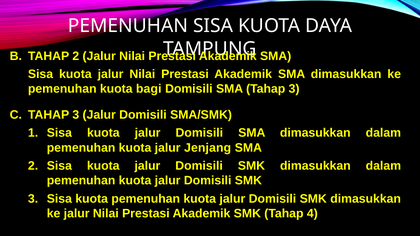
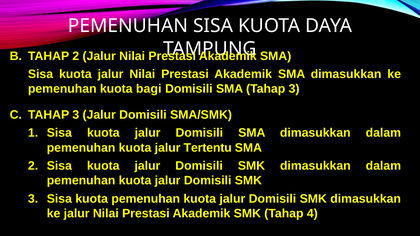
Jenjang: Jenjang -> Tertentu (208, 148)
